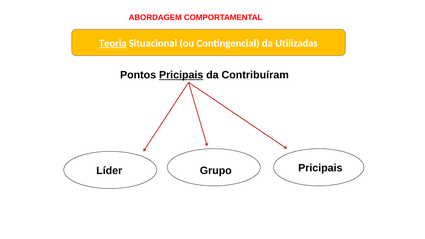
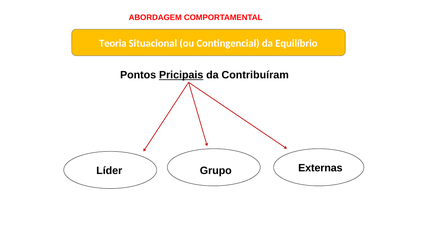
Teoria underline: present -> none (113, 43)
Utilizadas: Utilizadas -> Equilíbrio (296, 43)
Grupo Pricipais: Pricipais -> Externas (320, 168)
